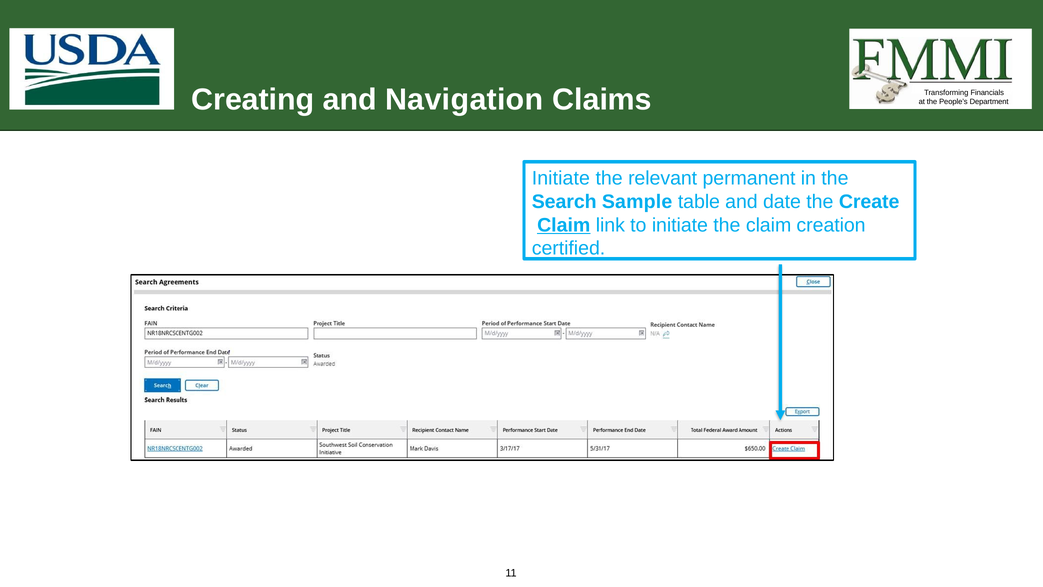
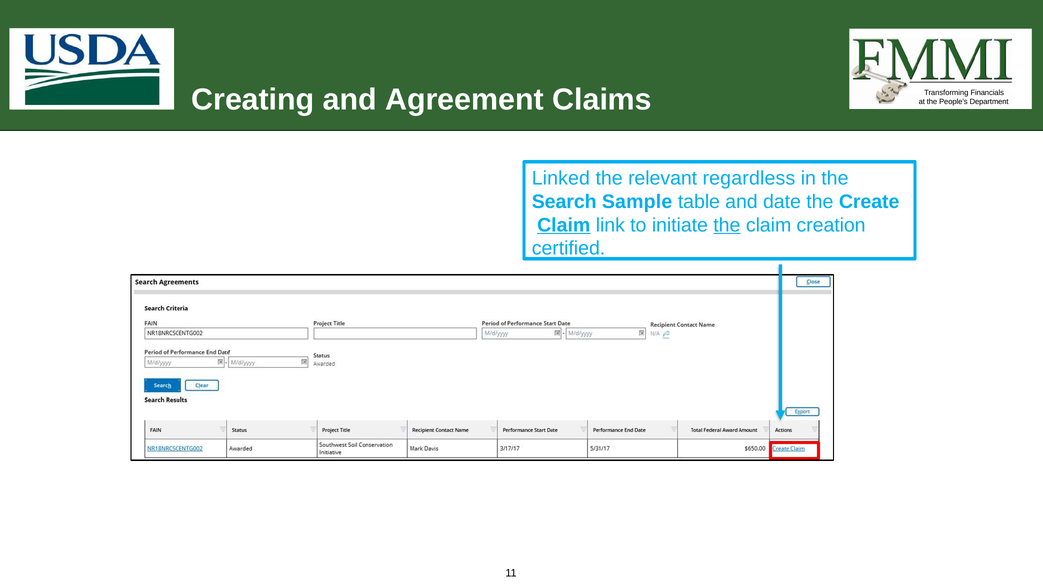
Navigation: Navigation -> Agreement (464, 99)
Initiate: Initiate -> Linked (561, 178)
permanent: permanent -> regardless (749, 178)
the underline: none -> present (727, 225)
